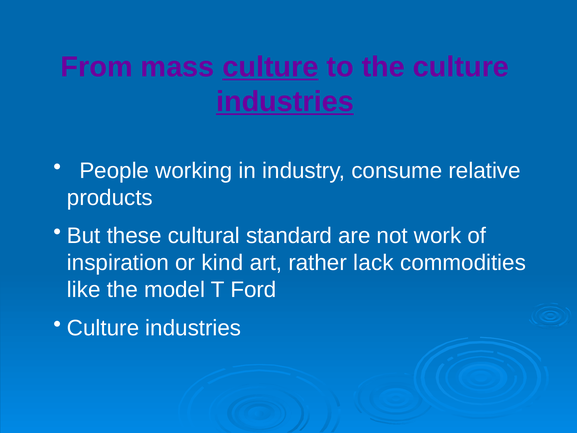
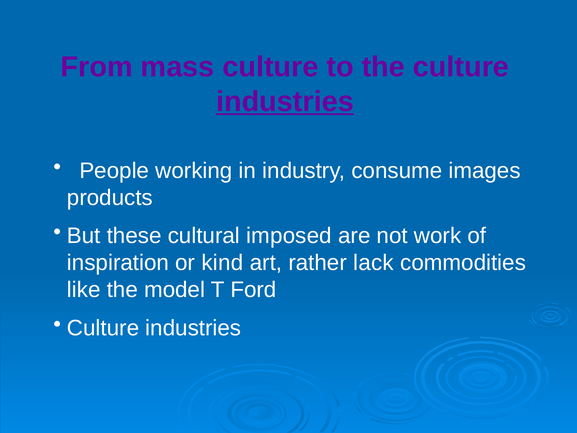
culture underline: present -> none (270, 67)
relative: relative -> images (485, 171)
standard: standard -> imposed (289, 236)
